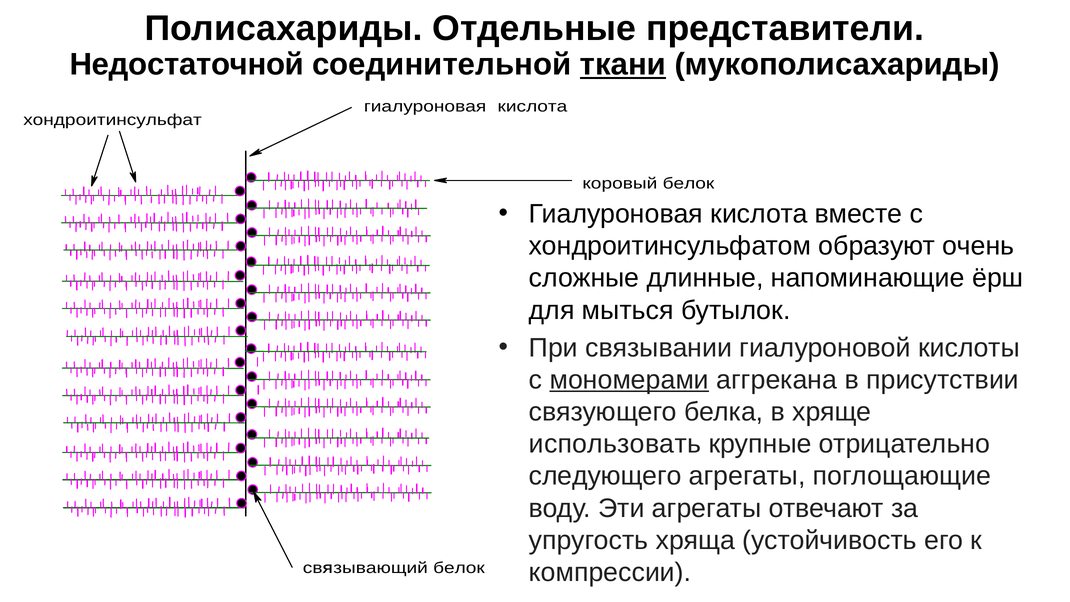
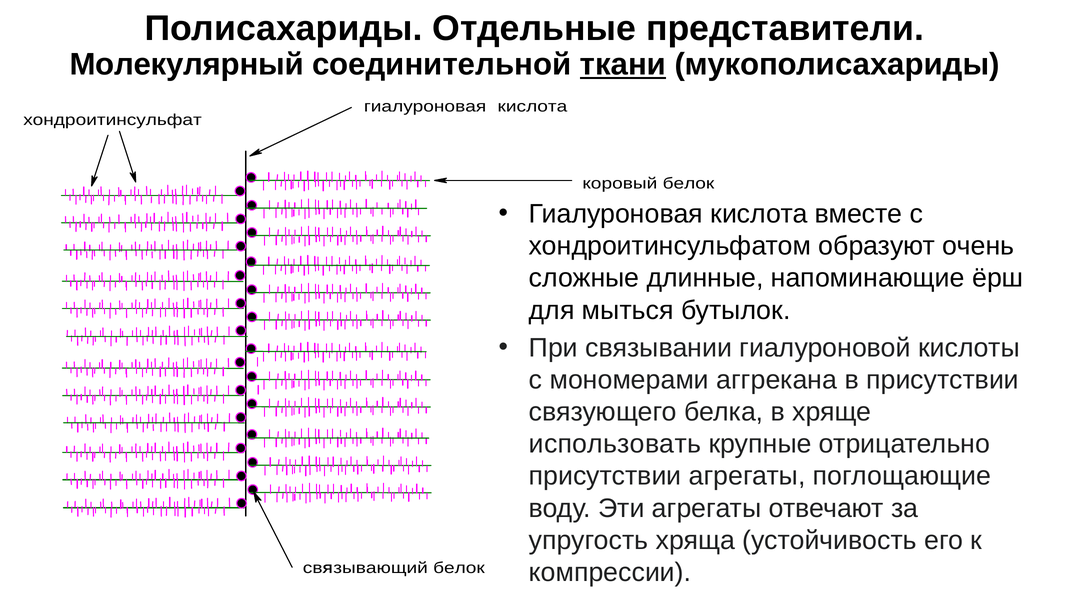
Недостаточной: Недостаточной -> Молекулярный (187, 65)
мономерами underline: present -> none (629, 380)
следующего: следующего -> присутствии (605, 476)
